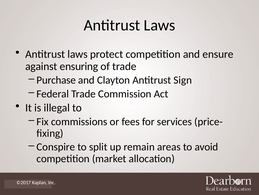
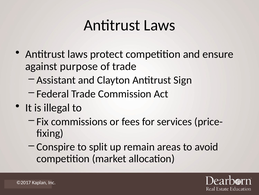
ensuring: ensuring -> purpose (79, 66)
Purchase: Purchase -> Assistant (56, 80)
